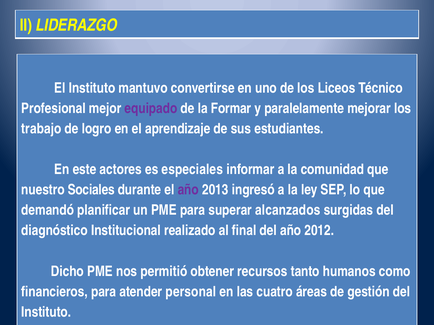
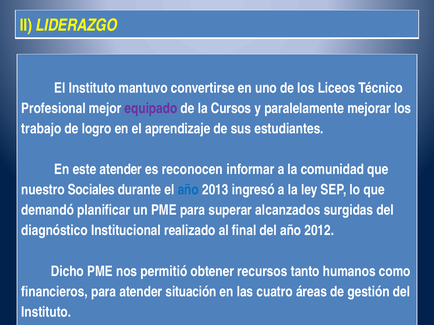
Formar: Formar -> Cursos (231, 108)
este actores: actores -> atender (121, 170)
especiales: especiales -> reconocen (192, 170)
año colour: purple -> blue (188, 190)
personal: personal -> situación (191, 292)
